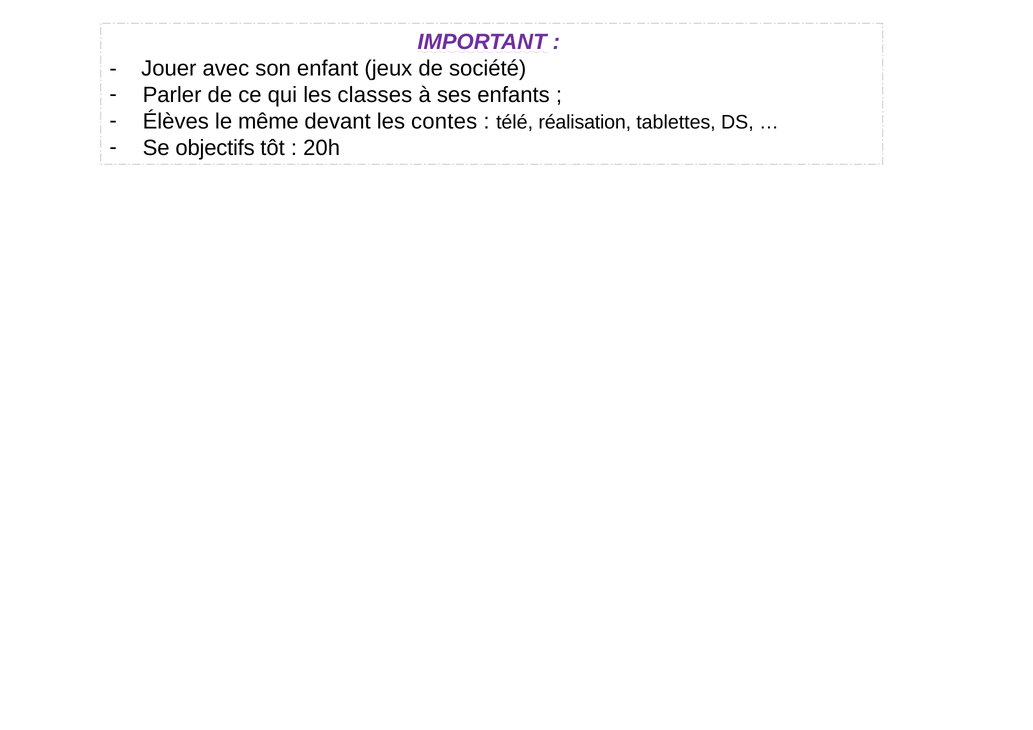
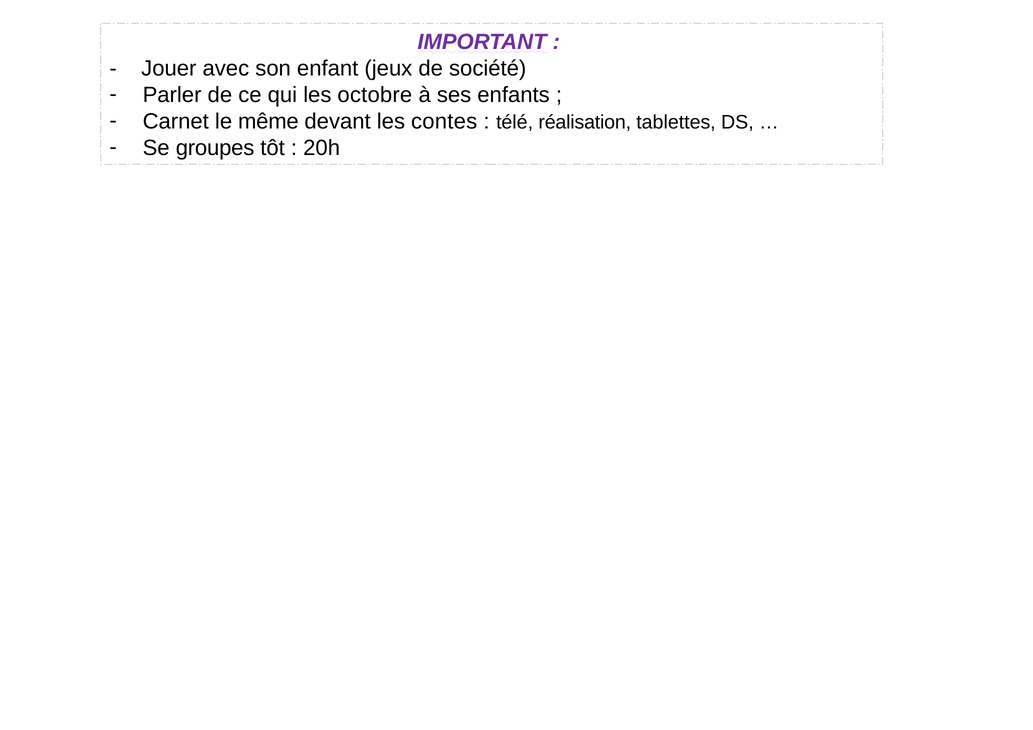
classes: classes -> octobre (375, 95)
Élèves: Élèves -> Carnet (176, 122)
objectifs: objectifs -> groupes (215, 148)
